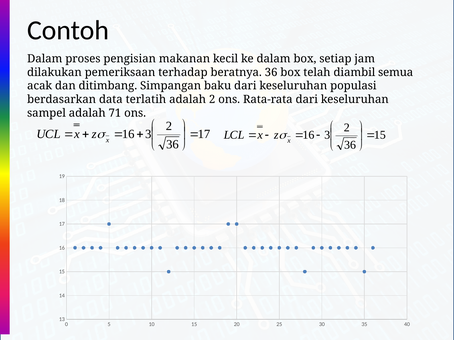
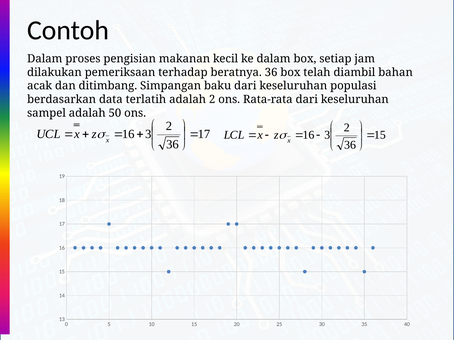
semua: semua -> bahan (396, 72)
71: 71 -> 50 (115, 113)
